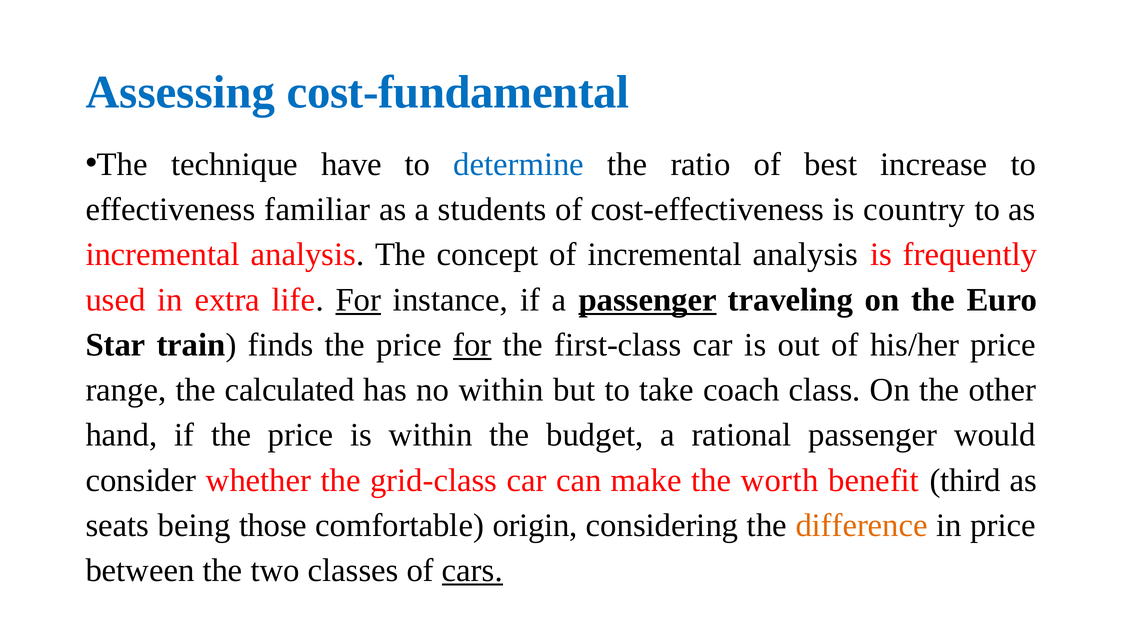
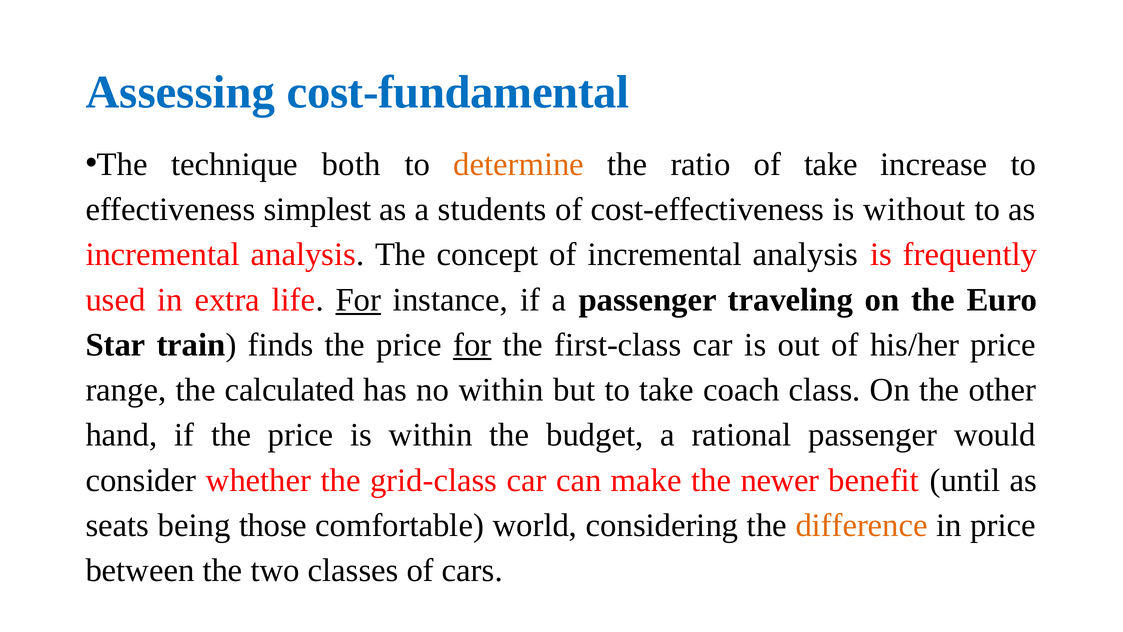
have: have -> both (351, 164)
determine colour: blue -> orange (519, 164)
of best: best -> take (831, 164)
familiar: familiar -> simplest (318, 209)
country: country -> without (914, 209)
passenger underline: present -> none (648, 300)
worth: worth -> newer (780, 480)
third: third -> until (965, 480)
origin: origin -> world (535, 525)
cars underline: present -> none (472, 570)
